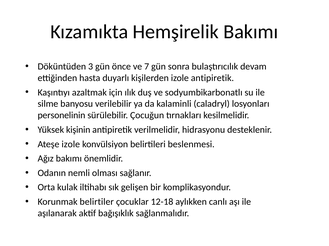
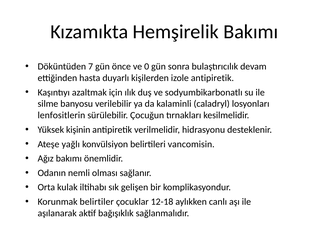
3: 3 -> 7 (91, 67)
7: 7 -> 0 (147, 67)
personelinin: personelinin -> lenfositlerin (61, 116)
Ateşe izole: izole -> yağlı (71, 145)
beslenmesi: beslenmesi -> vancomisin (191, 145)
